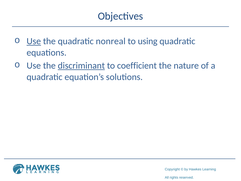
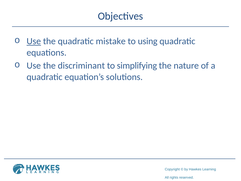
nonreal: nonreal -> mistake (111, 41)
discriminant underline: present -> none (81, 66)
coefficient: coefficient -> simplifying (137, 66)
